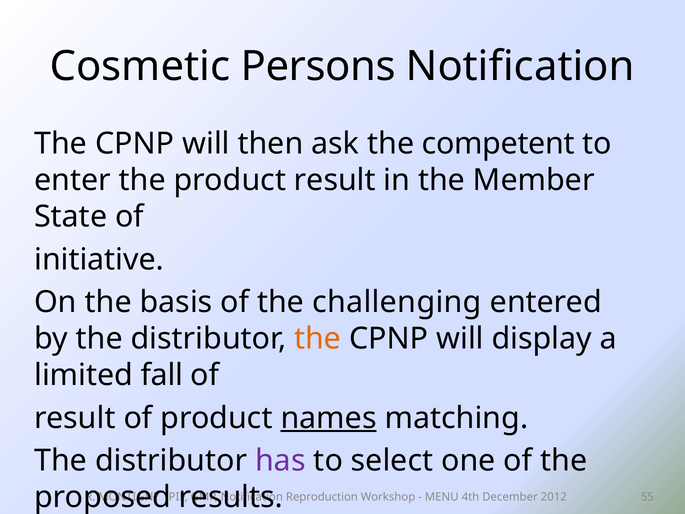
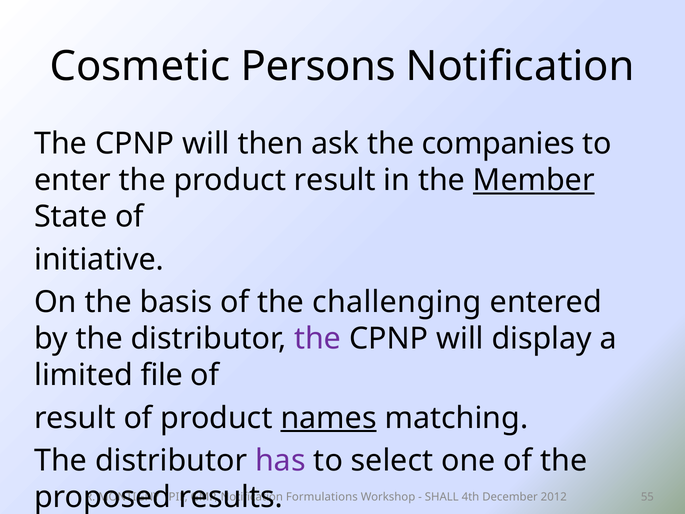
competent: competent -> companies (498, 144)
Member underline: none -> present (534, 180)
the colour: orange -> purple (318, 339)
fall: fall -> file (162, 375)
Reproduction: Reproduction -> Formulations (322, 497)
MENU: MENU -> SHALL (442, 497)
